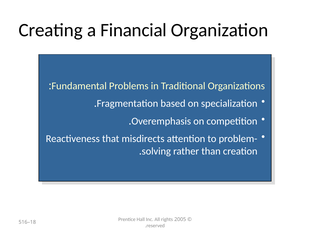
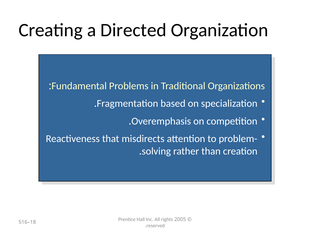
Financial: Financial -> Directed (133, 30)
